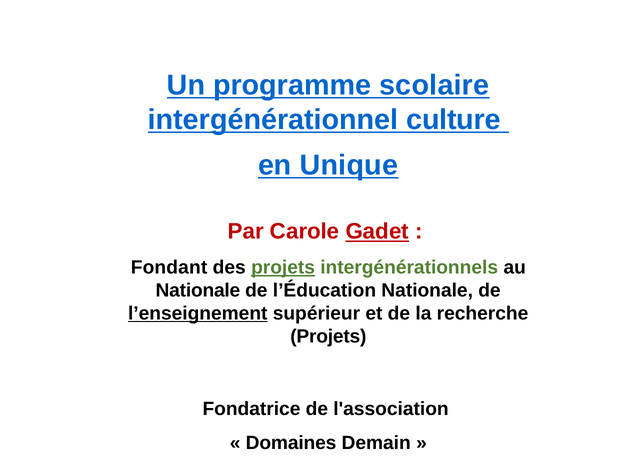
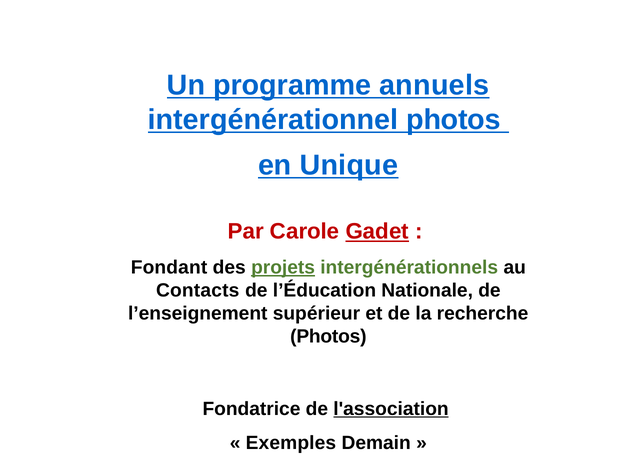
scolaire: scolaire -> annuels (434, 85)
intergénérationnel culture: culture -> photos (454, 120)
Nationale: Nationale -> Contacts (198, 291)
l’enseignement underline: present -> none (198, 314)
Projets: Projets -> Photos (328, 337)
l'association underline: none -> present (391, 409)
Domaines: Domaines -> Exemples (291, 443)
